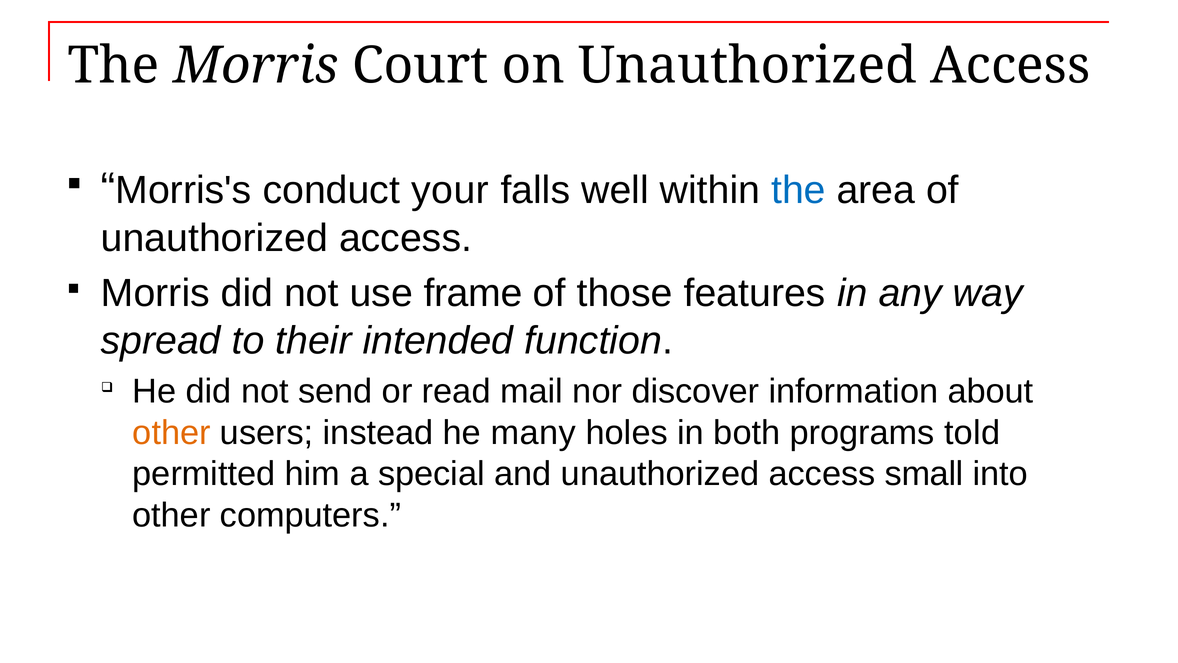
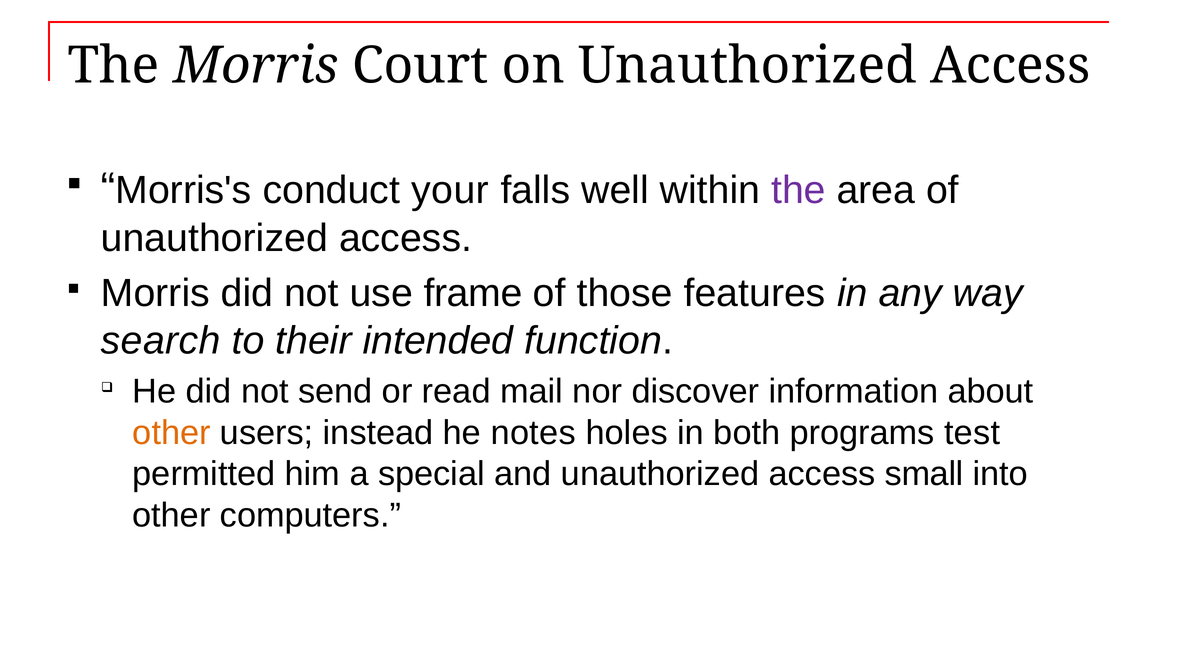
the colour: blue -> purple (798, 190)
spread: spread -> search (161, 340)
many: many -> notes (533, 432)
told: told -> test (972, 432)
